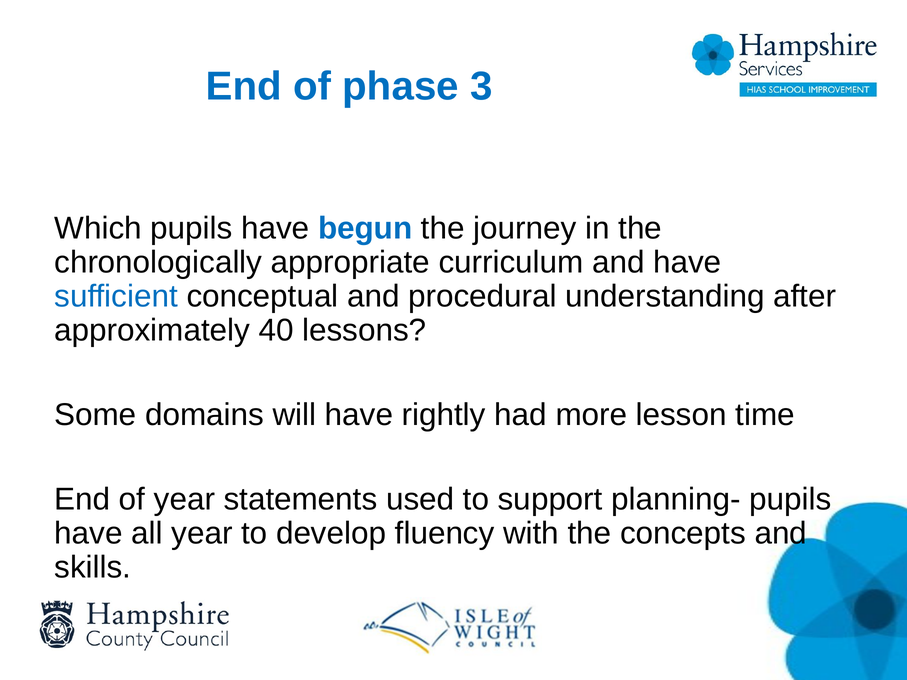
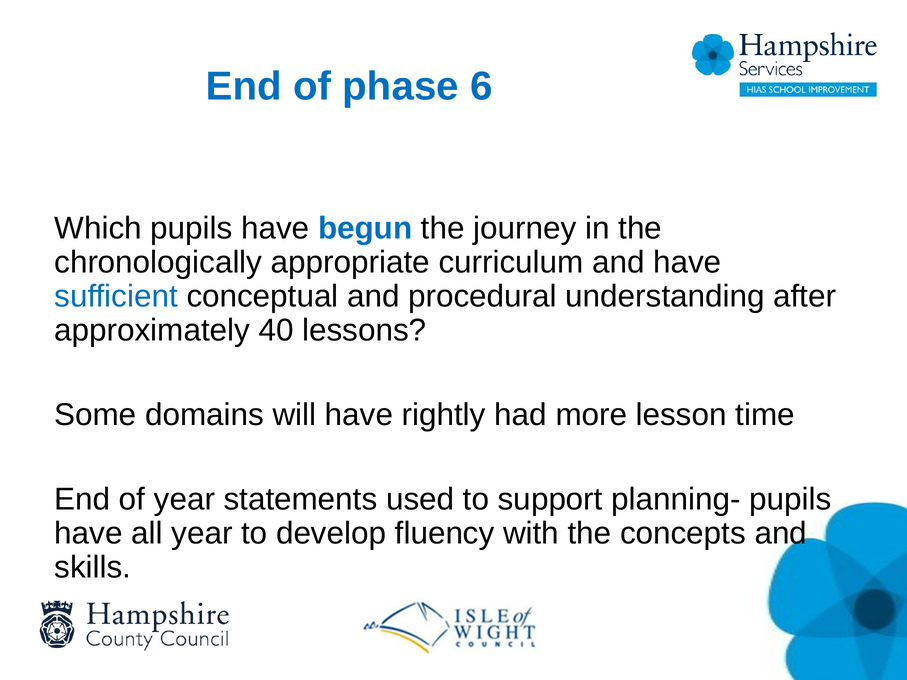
3: 3 -> 6 (481, 87)
